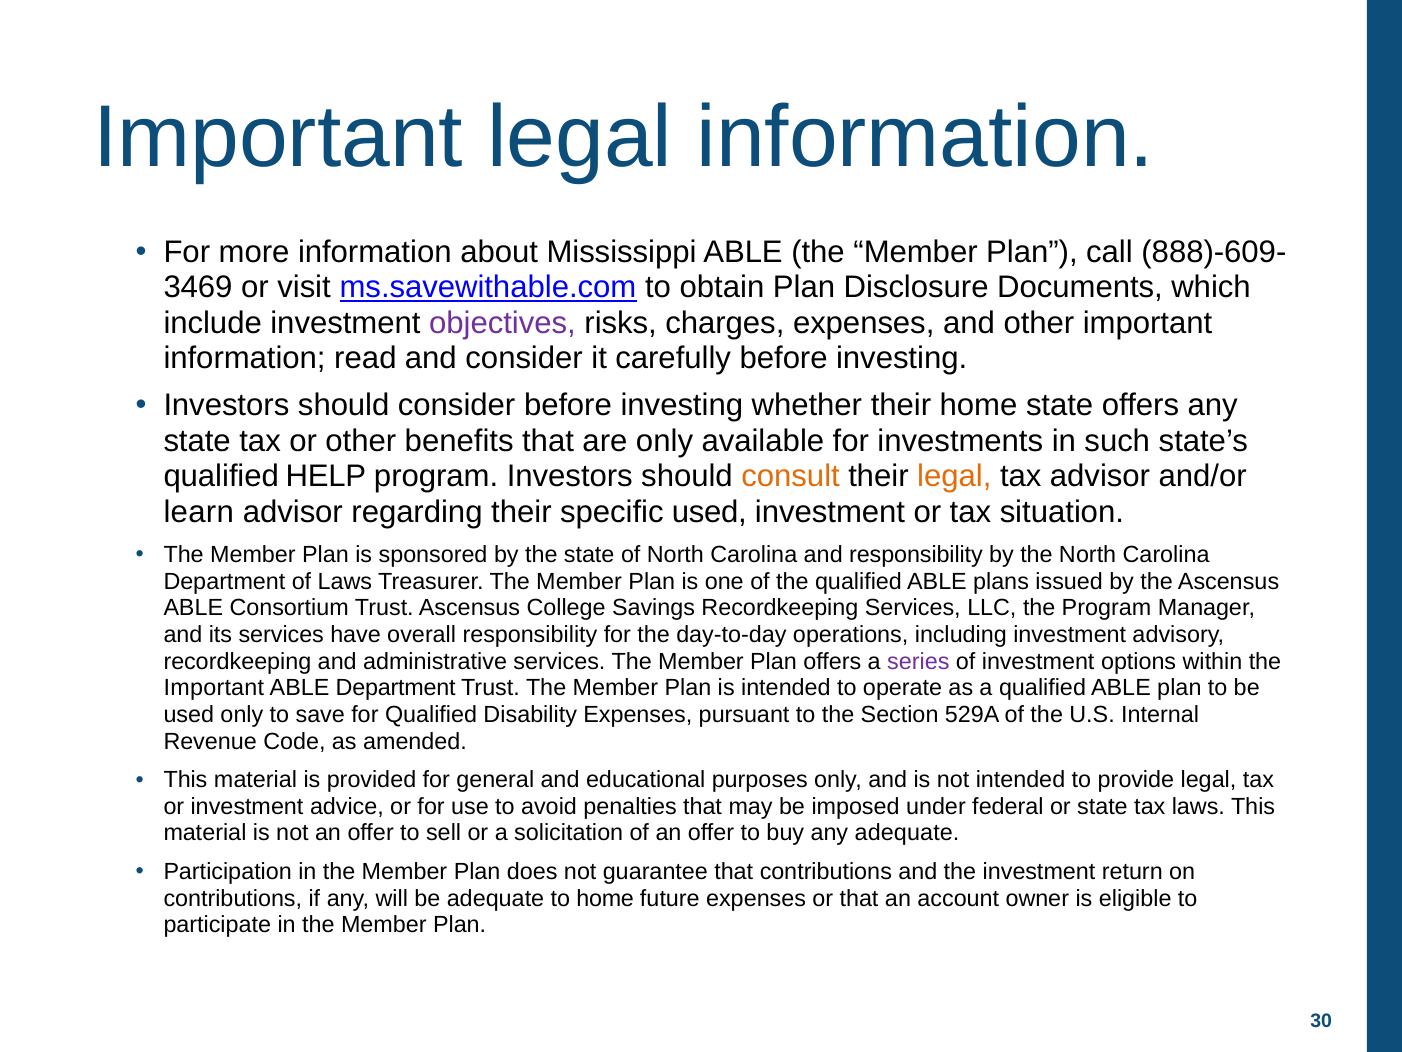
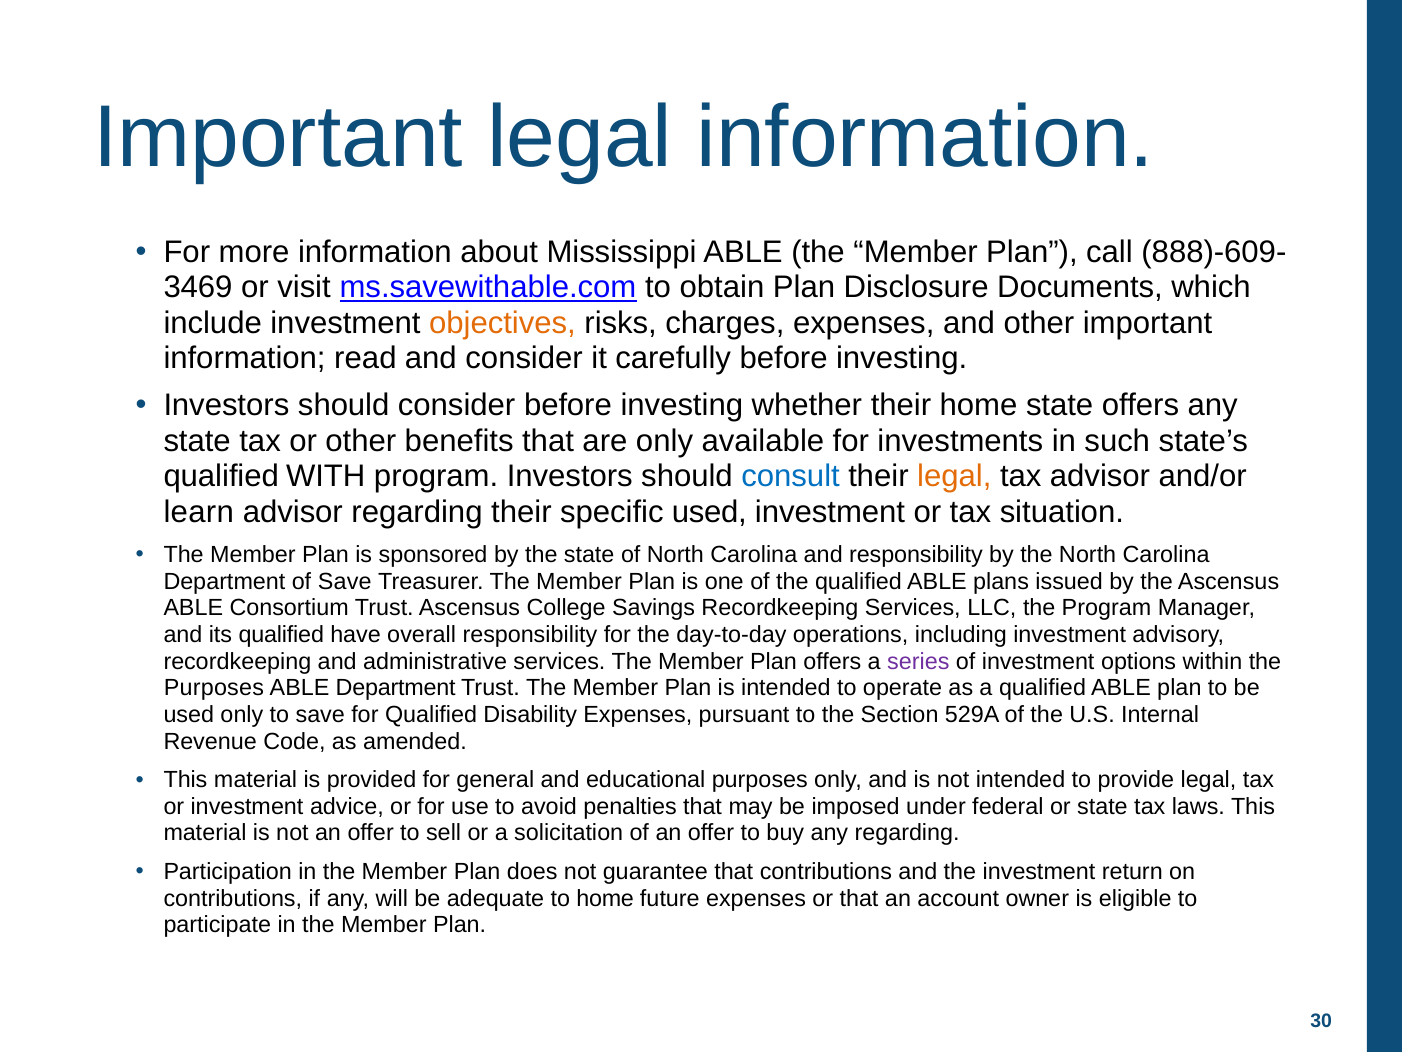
objectives colour: purple -> orange (502, 323)
HELP: HELP -> WITH (326, 476)
consult colour: orange -> blue (791, 476)
of Laws: Laws -> Save (345, 581)
its services: services -> qualified (281, 635)
Important: Important -> Purposes (214, 688)
any adequate: adequate -> regarding (907, 833)
